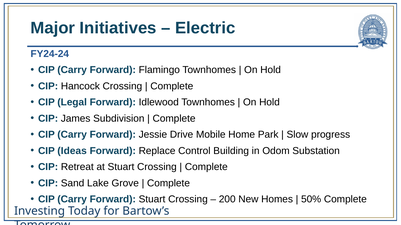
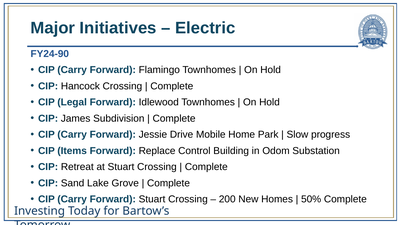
FY24-24: FY24-24 -> FY24-90 (50, 54)
Ideas: Ideas -> Items (72, 151)
